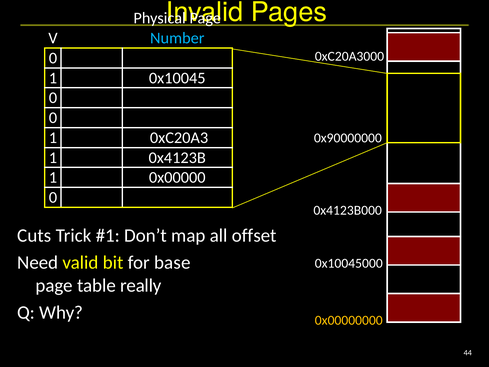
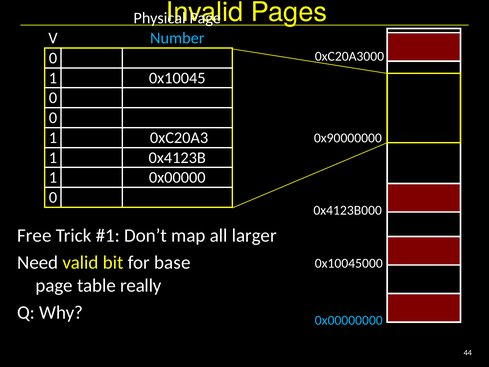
Cuts: Cuts -> Free (34, 235)
offset: offset -> larger (254, 235)
0x00000000 colour: yellow -> light blue (349, 320)
